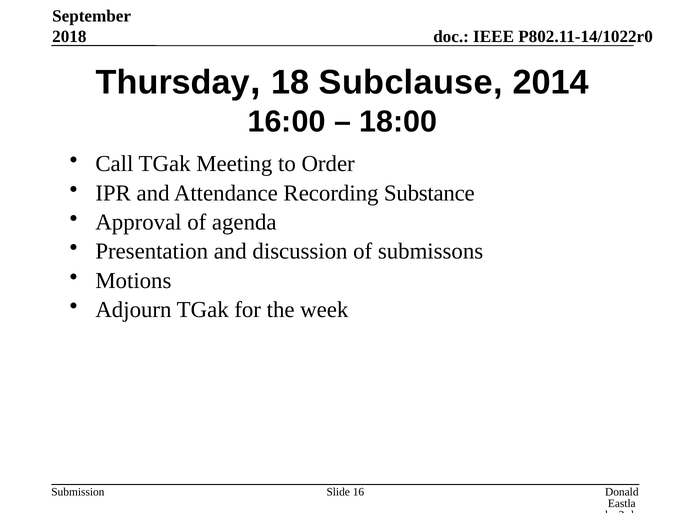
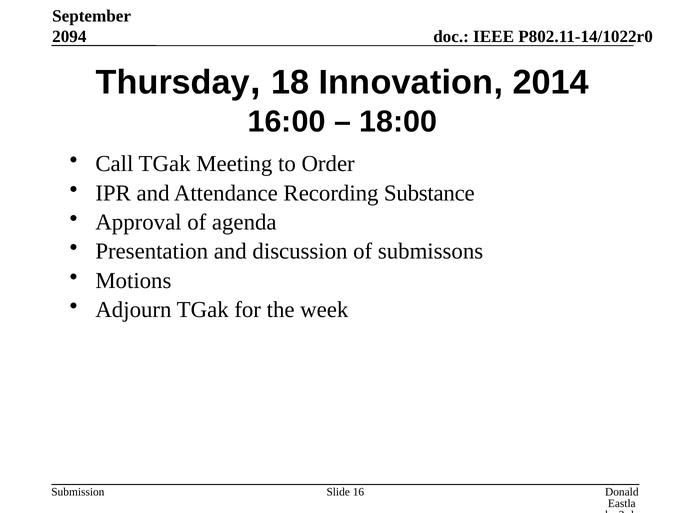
2018: 2018 -> 2094 (69, 37)
Subclause: Subclause -> Innovation (411, 83)
